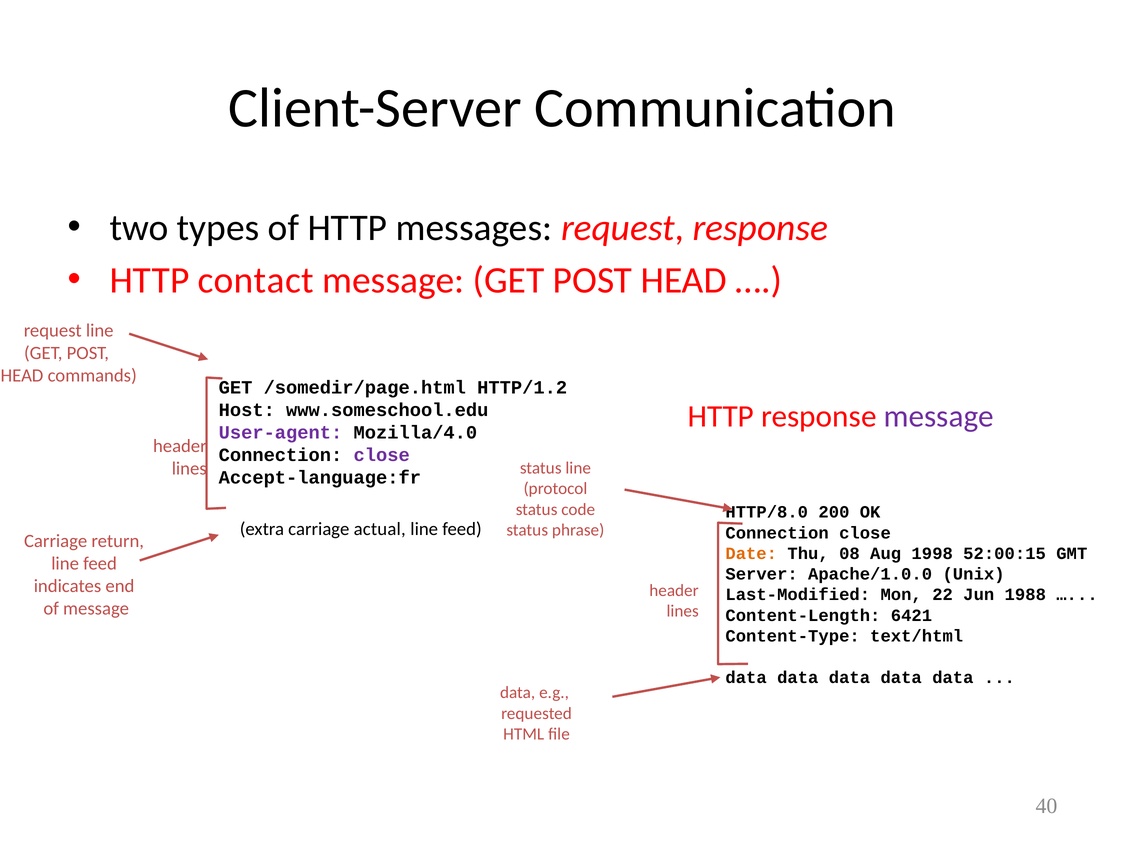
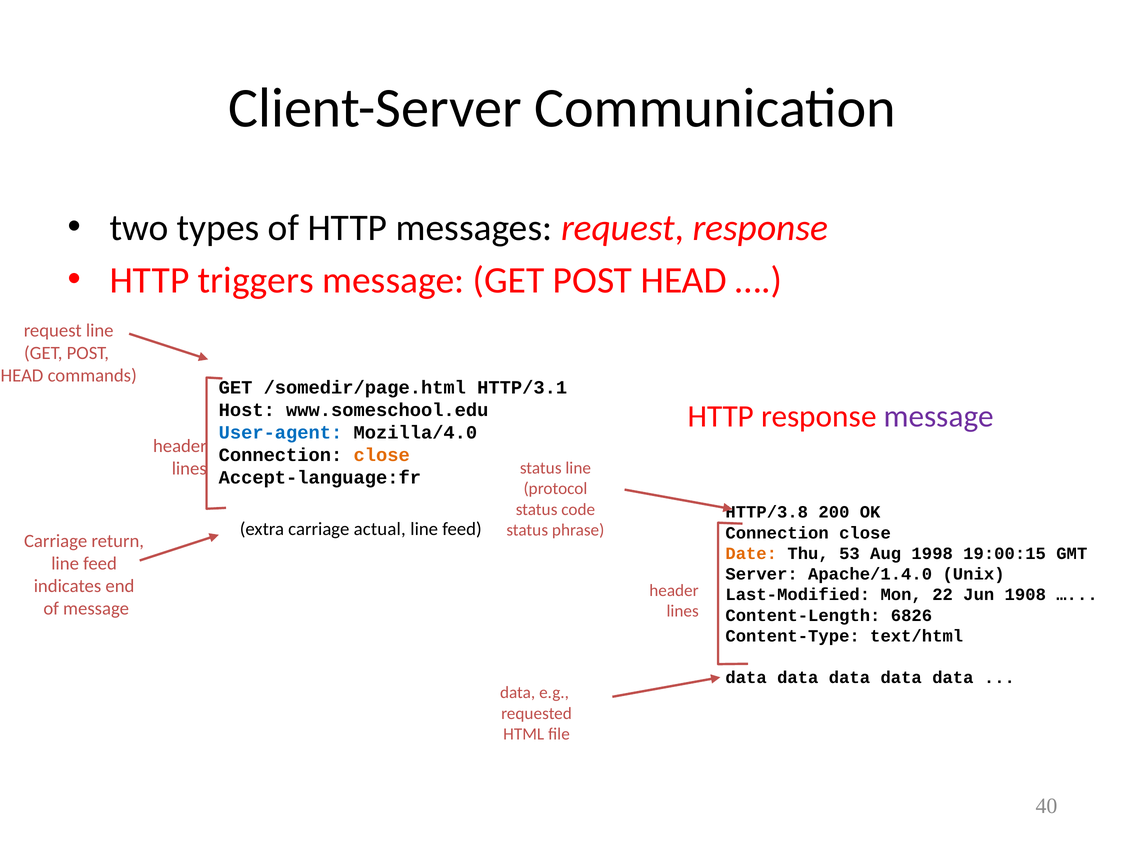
contact: contact -> triggers (256, 280)
HTTP/1.2: HTTP/1.2 -> HTTP/3.1 (522, 387)
User-agent colour: purple -> blue (280, 432)
close colour: purple -> orange (382, 455)
HTTP/8.0: HTTP/8.0 -> HTTP/3.8 (767, 512)
08: 08 -> 53 (849, 553)
52:00:15: 52:00:15 -> 19:00:15 (1005, 553)
Apache/1.0.0: Apache/1.0.0 -> Apache/1.4.0 (870, 574)
1988: 1988 -> 1908 (1025, 595)
6421: 6421 -> 6826 (911, 615)
